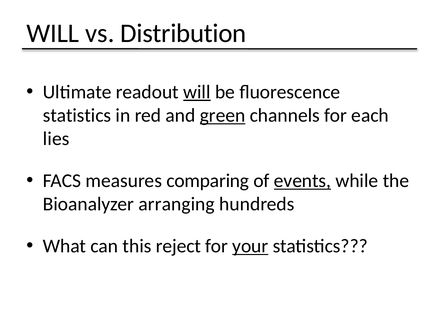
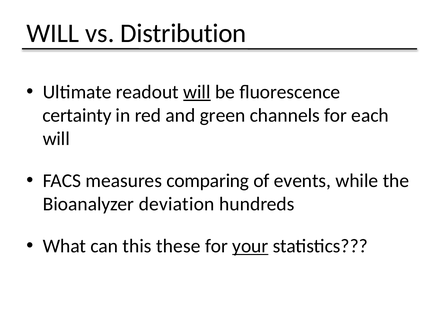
statistics: statistics -> certainty (77, 116)
green underline: present -> none (223, 116)
lies: lies -> will (56, 139)
events underline: present -> none (303, 181)
arranging: arranging -> deviation (177, 204)
reject: reject -> these (178, 246)
